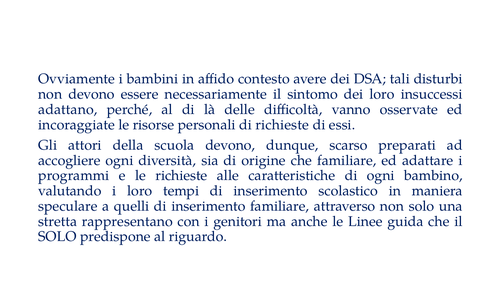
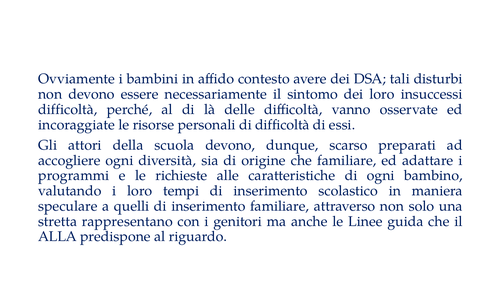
adattano: adattano -> difficoltà (68, 109)
di richieste: richieste -> difficoltà (282, 125)
SOLO: SOLO -> ALLA (57, 236)
